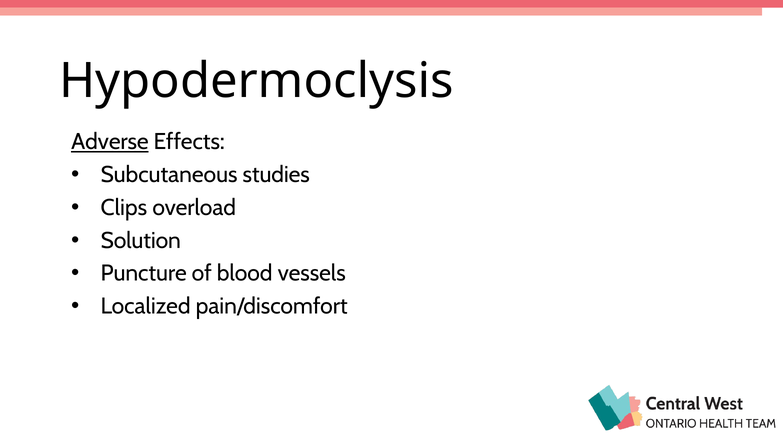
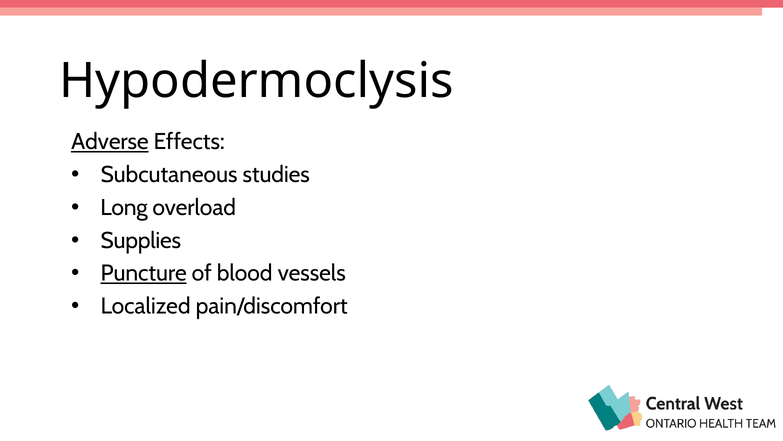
Clips: Clips -> Long (124, 207)
Solution: Solution -> Supplies (141, 240)
Puncture underline: none -> present (144, 273)
